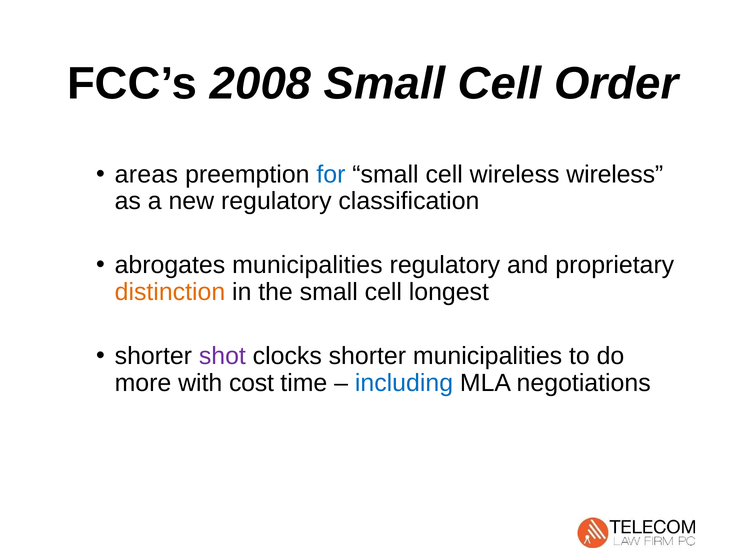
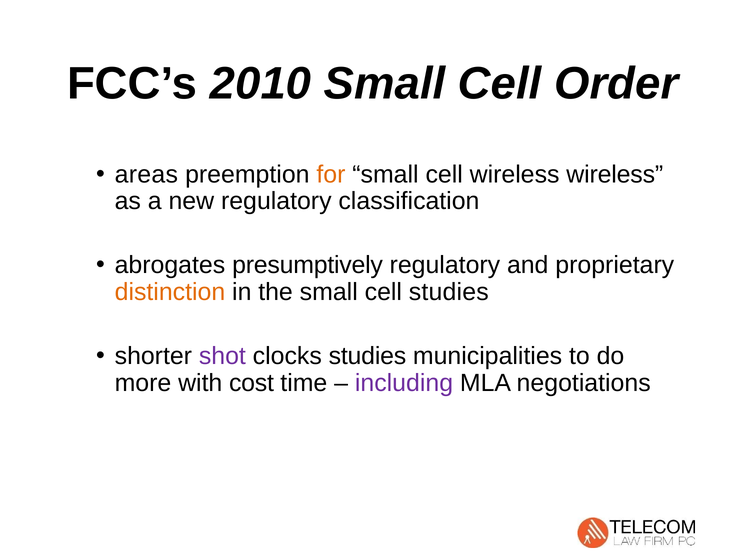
2008: 2008 -> 2010 (261, 84)
for colour: blue -> orange (331, 175)
abrogates municipalities: municipalities -> presumptively (308, 265)
cell longest: longest -> studies (449, 292)
clocks shorter: shorter -> studies (367, 356)
including colour: blue -> purple (404, 383)
